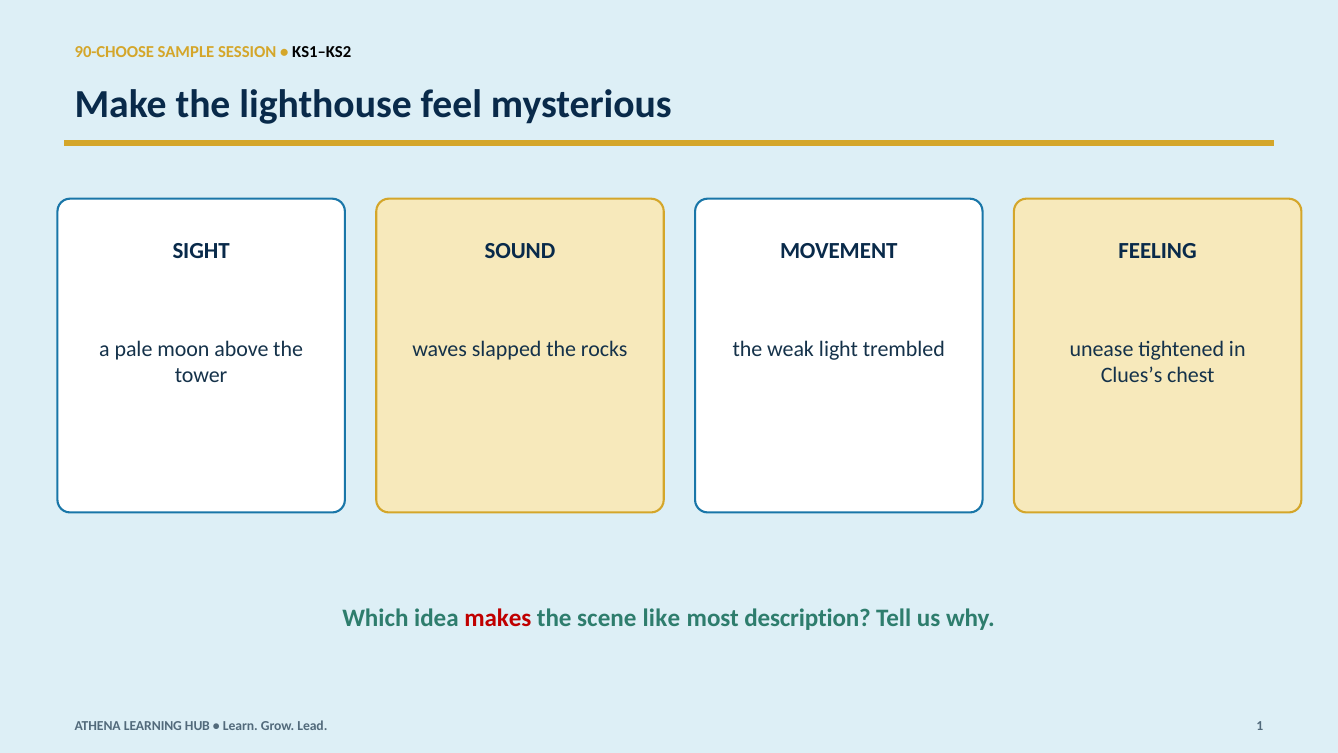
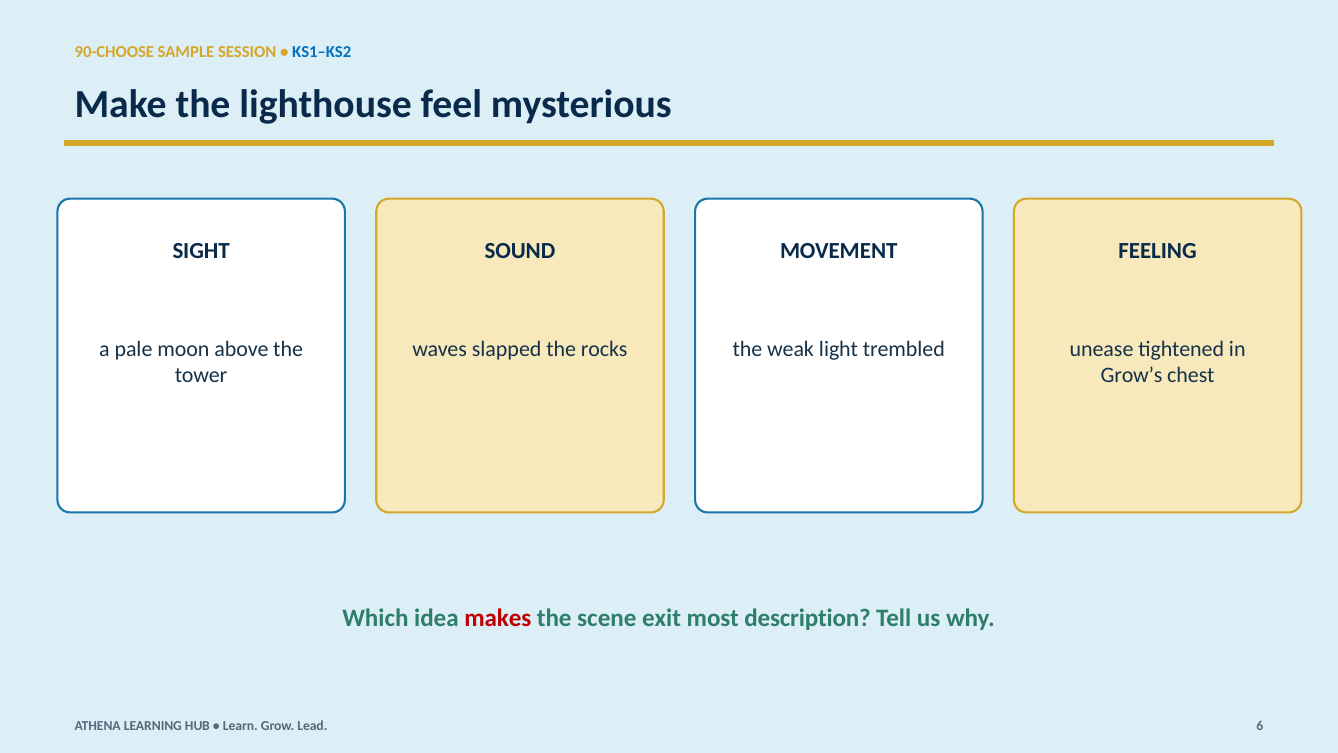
KS1–KS2 colour: black -> blue (322, 52)
Clues’s: Clues’s -> Grow’s (1132, 375)
like: like -> exit (661, 618)
1: 1 -> 6 (1260, 726)
